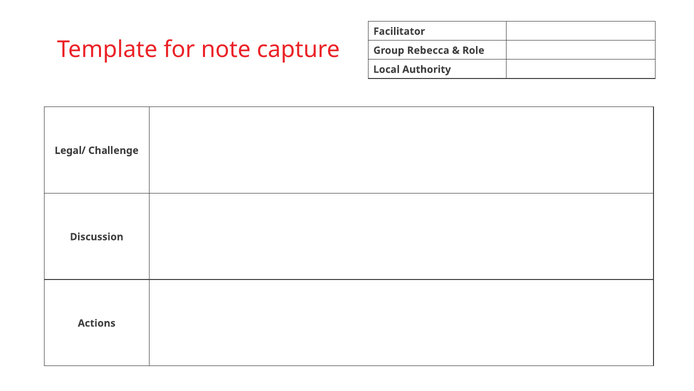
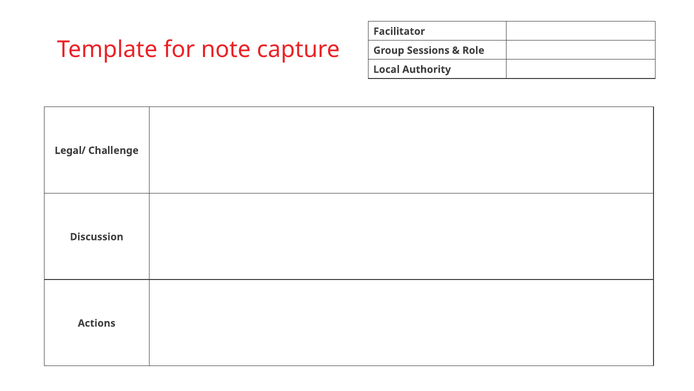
Rebecca: Rebecca -> Sessions (428, 50)
